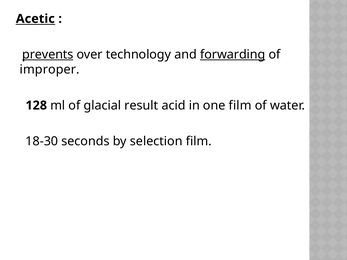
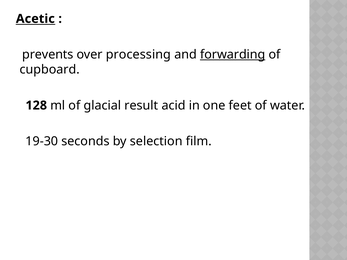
prevents underline: present -> none (48, 55)
technology: technology -> processing (138, 55)
improper: improper -> cupboard (50, 70)
one film: film -> feet (240, 105)
18-30: 18-30 -> 19-30 (42, 141)
